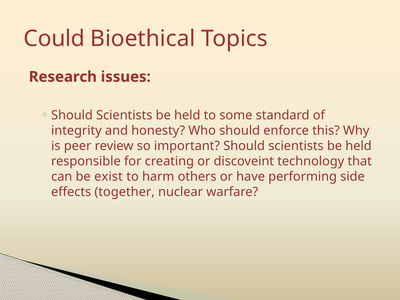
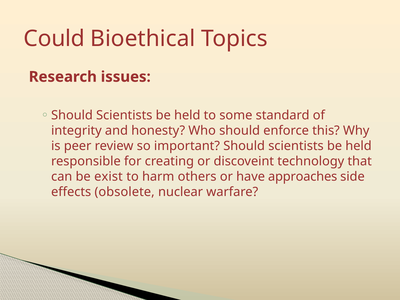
performing: performing -> approaches (303, 177)
together: together -> obsolete (125, 192)
